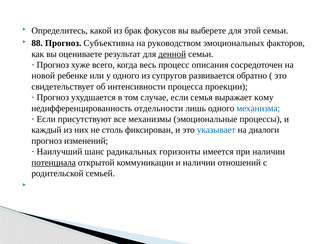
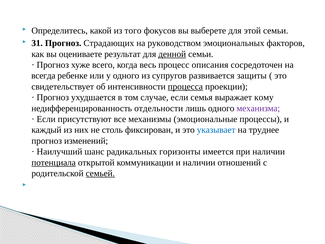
брак: брак -> того (133, 31)
88: 88 -> 31 (37, 43)
Субъективна: Субъективна -> Страдающих (109, 43)
новой: новой -> всегда (43, 76)
обратно: обратно -> защиты (252, 76)
процесса underline: none -> present (185, 86)
механизма colour: blue -> purple (258, 108)
диалоги: диалоги -> труднее (264, 130)
семьей underline: none -> present (100, 173)
